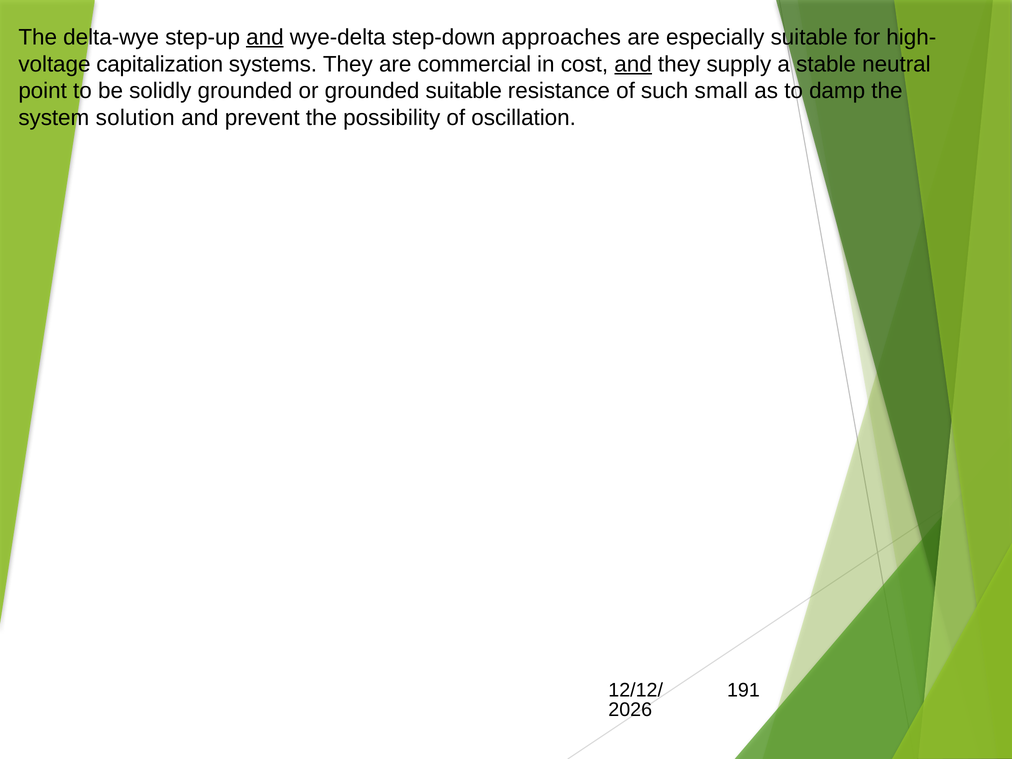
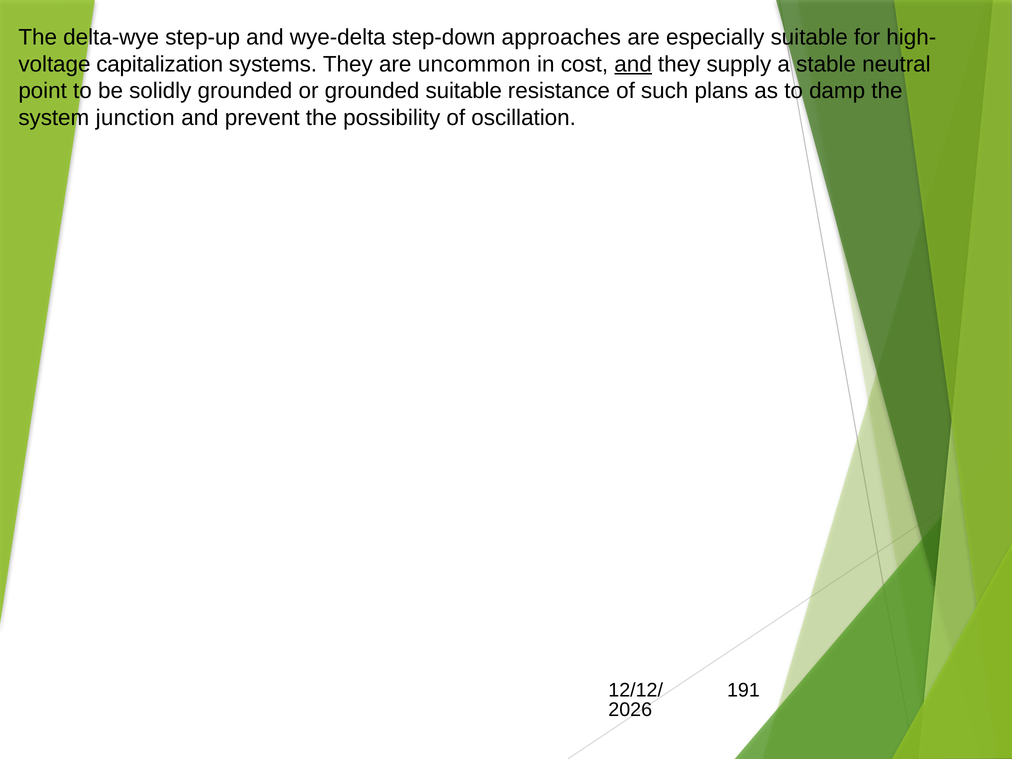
and underline: present -> none (265, 37)
commercial: commercial -> uncommon (474, 64)
small: small -> plans (721, 91)
solution: solution -> junction (135, 118)
